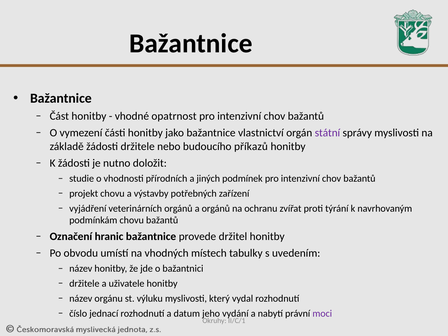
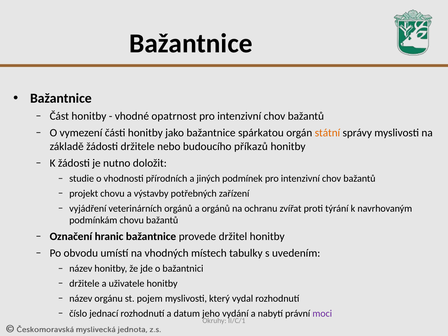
vlastnictví: vlastnictví -> spárkatou (261, 133)
státní colour: purple -> orange (327, 133)
výluku: výluku -> pojem (150, 298)
